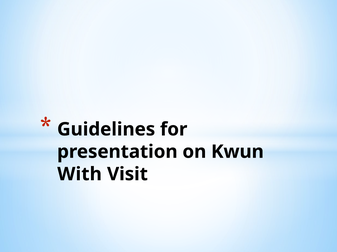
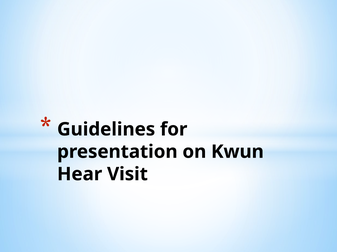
With: With -> Hear (80, 175)
